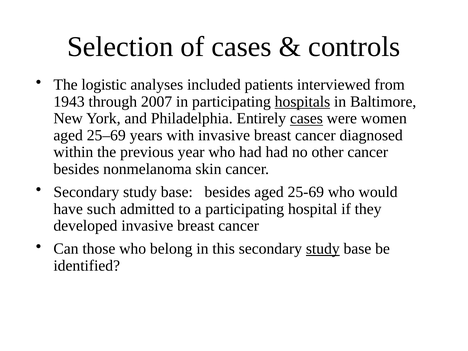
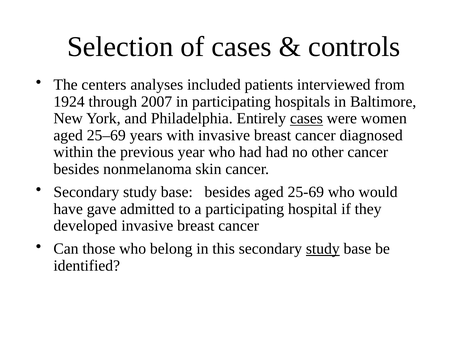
logistic: logistic -> centers (104, 85)
1943: 1943 -> 1924 (69, 102)
hospitals underline: present -> none (302, 102)
such: such -> gave (101, 209)
